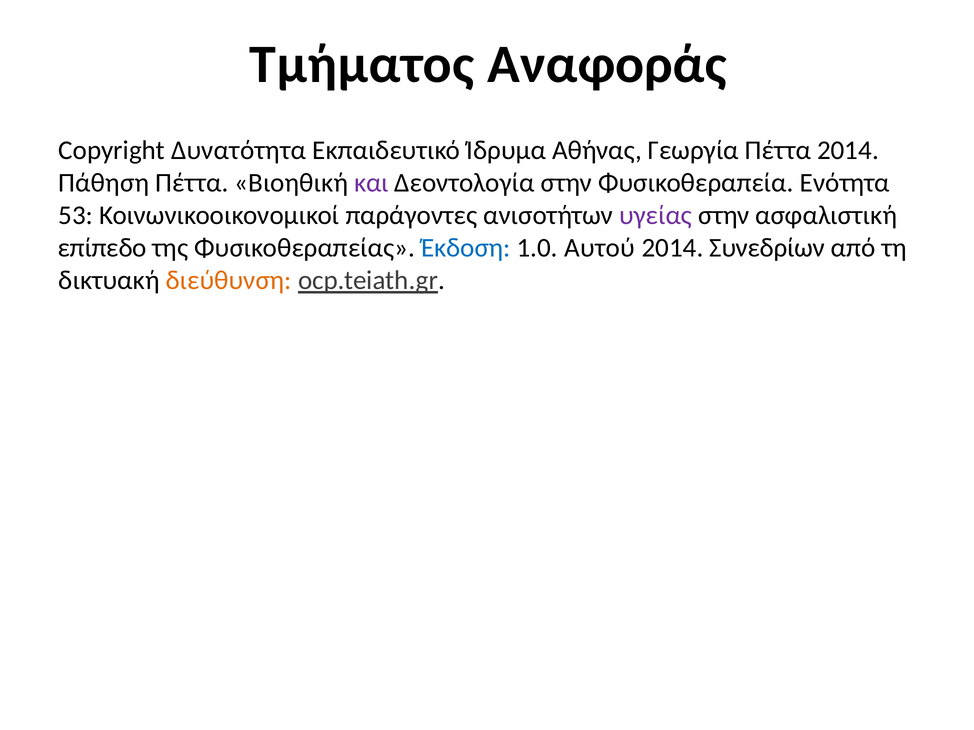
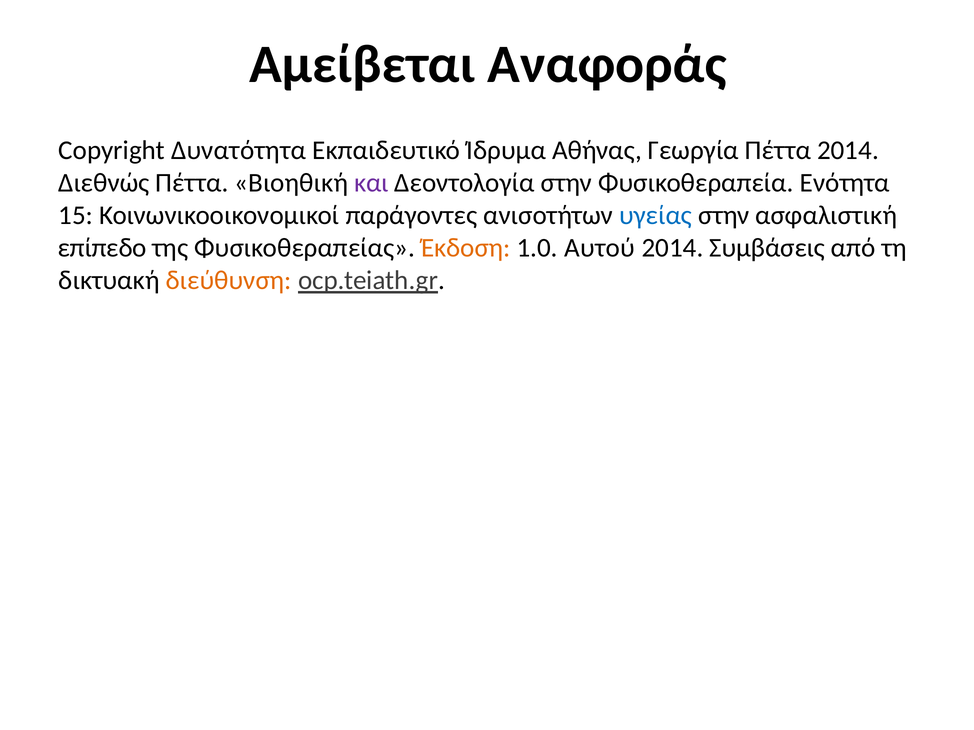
Τμήματος: Τμήματος -> Αμείβεται (362, 65)
Πάθηση: Πάθηση -> Διεθνώς (104, 183)
53: 53 -> 15 (76, 216)
υγείας colour: purple -> blue (656, 216)
Έκδοση colour: blue -> orange (466, 248)
Συνεδρίων: Συνεδρίων -> Συμβάσεις (767, 248)
